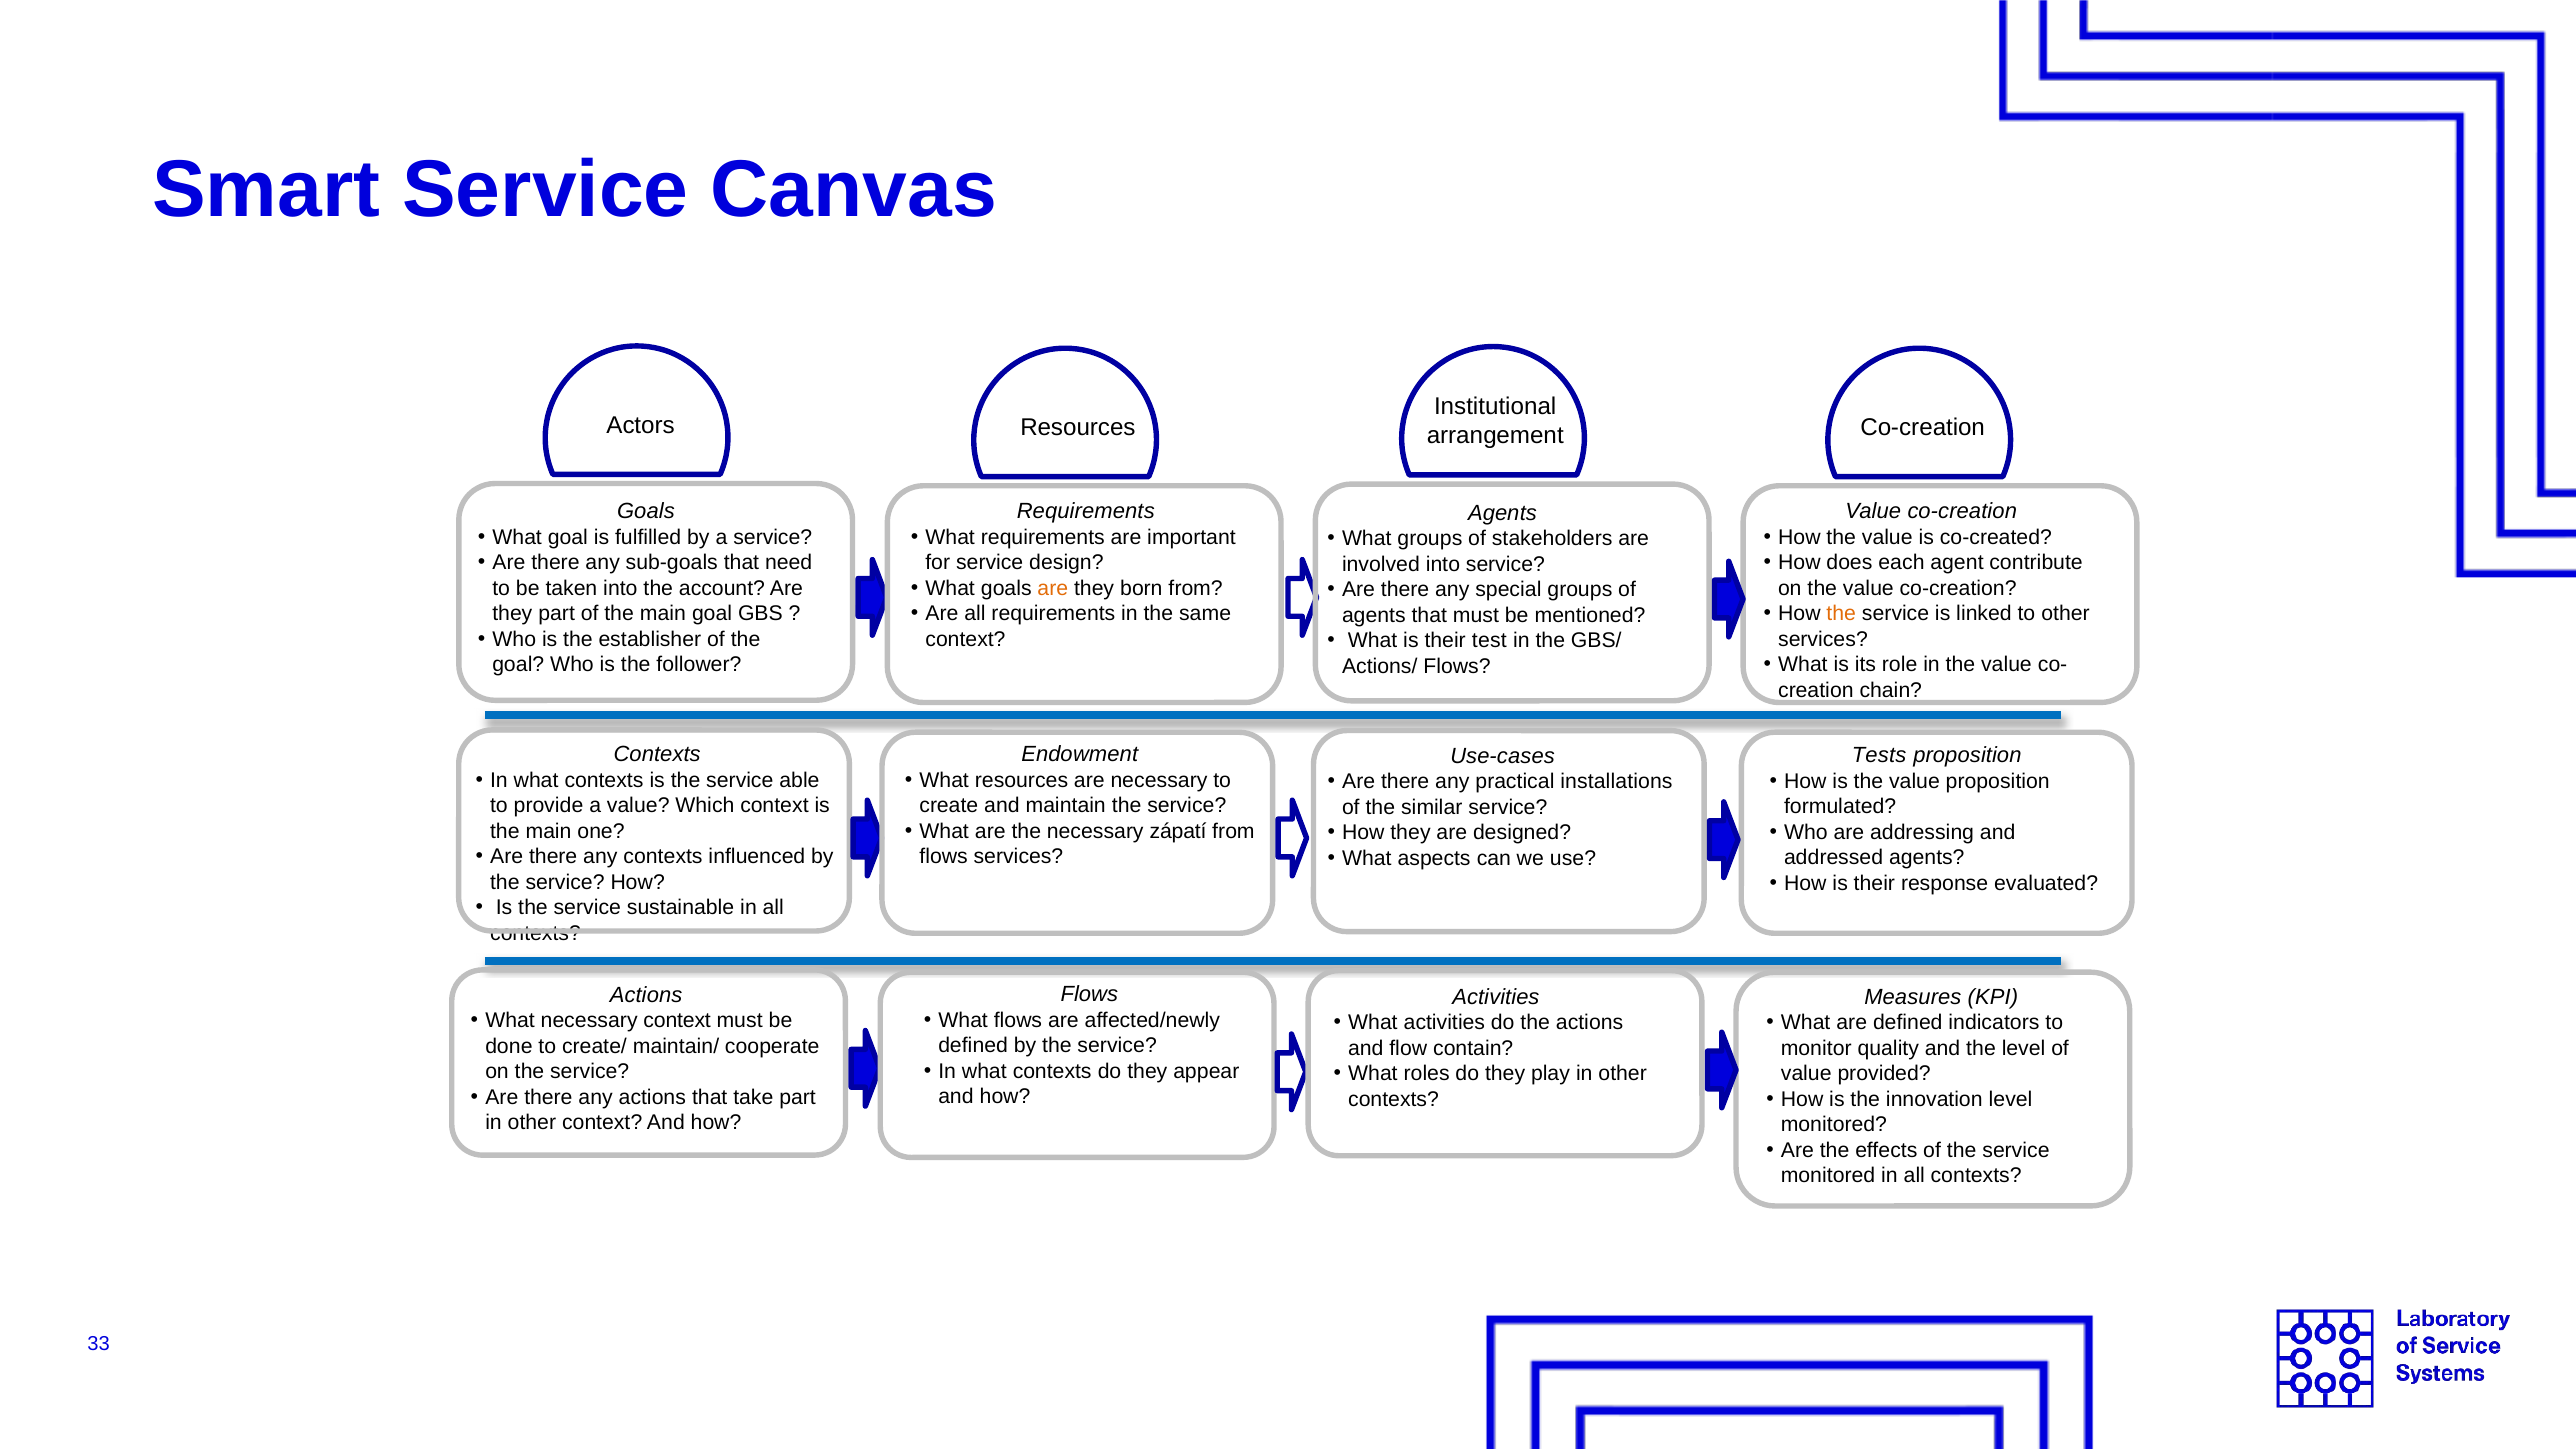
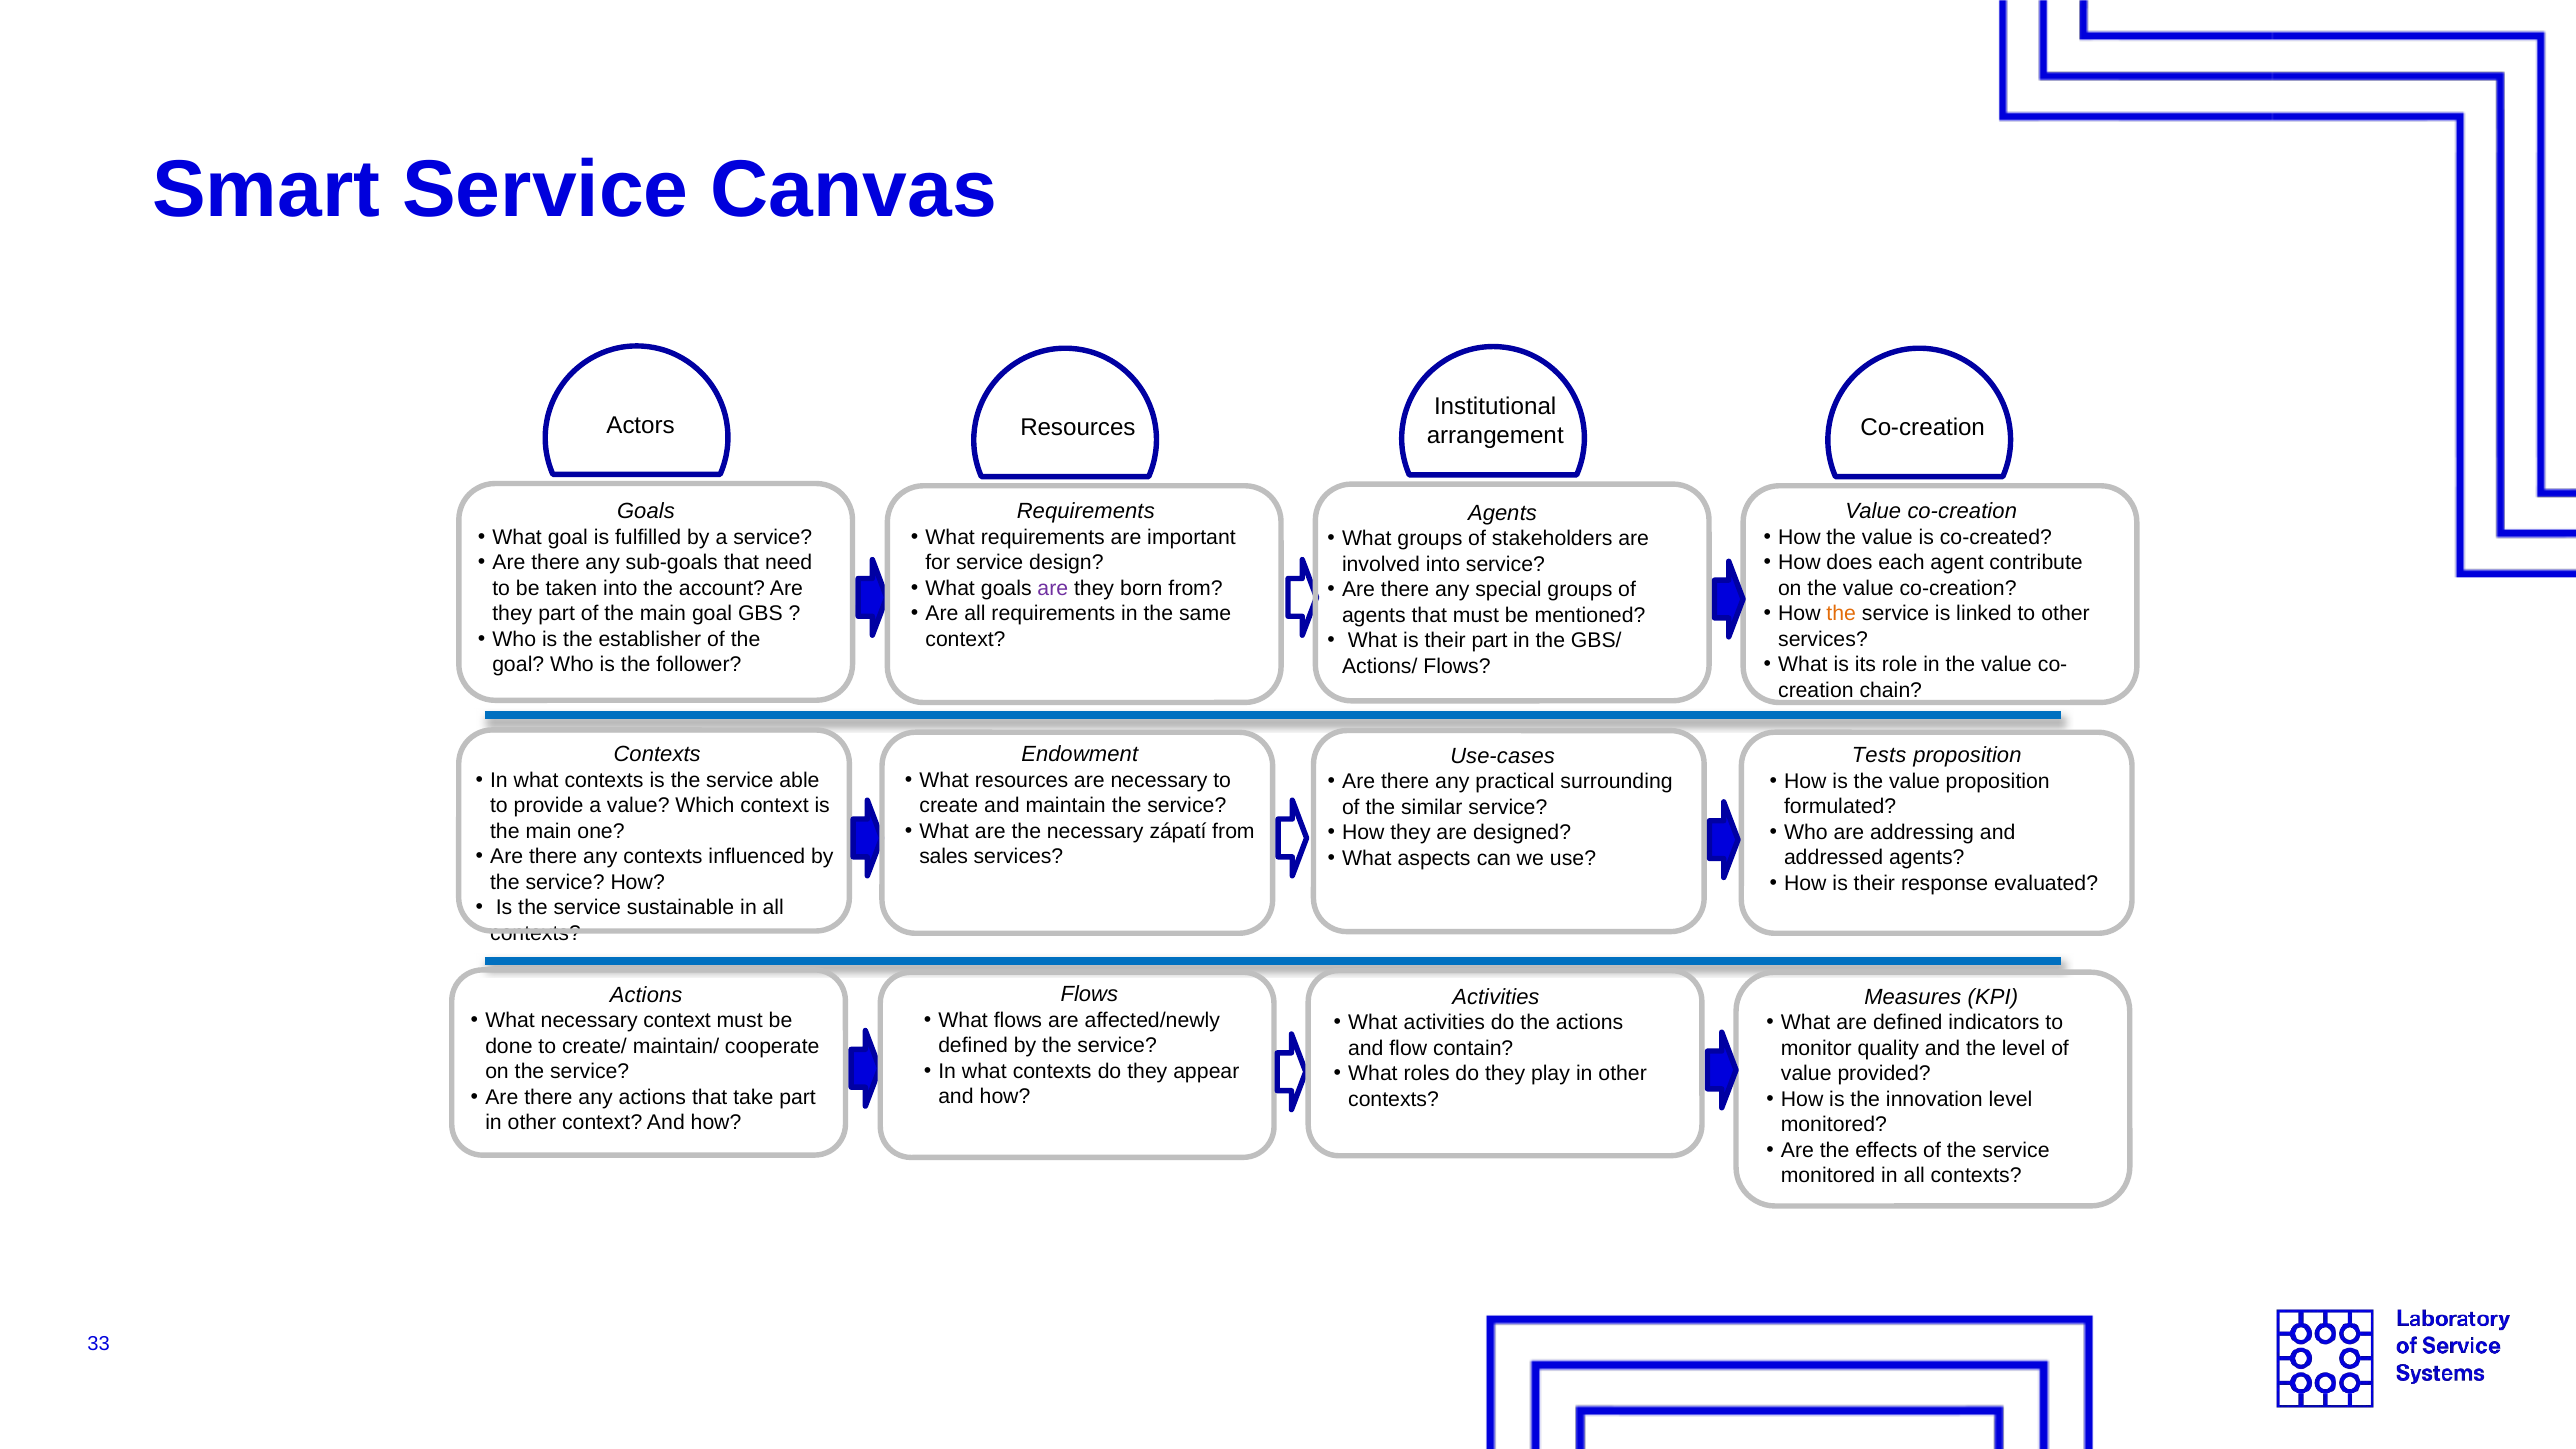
are colour: orange -> purple (1053, 588)
their test: test -> part (1490, 641)
installations: installations -> surrounding (1617, 782)
flows: flows -> sales (944, 857)
